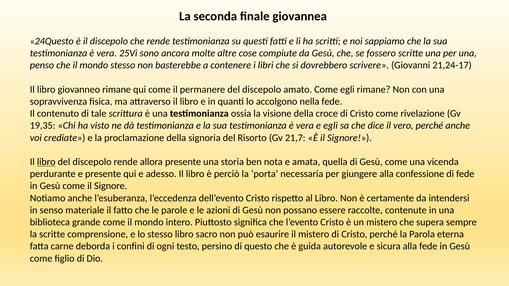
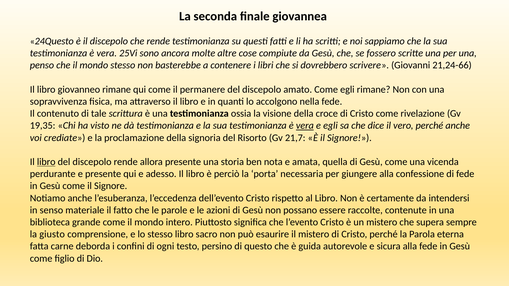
21,24-17: 21,24-17 -> 21,24-66 (452, 65)
vera underline: none -> present (305, 126)
la scritte: scritte -> giusto (52, 235)
